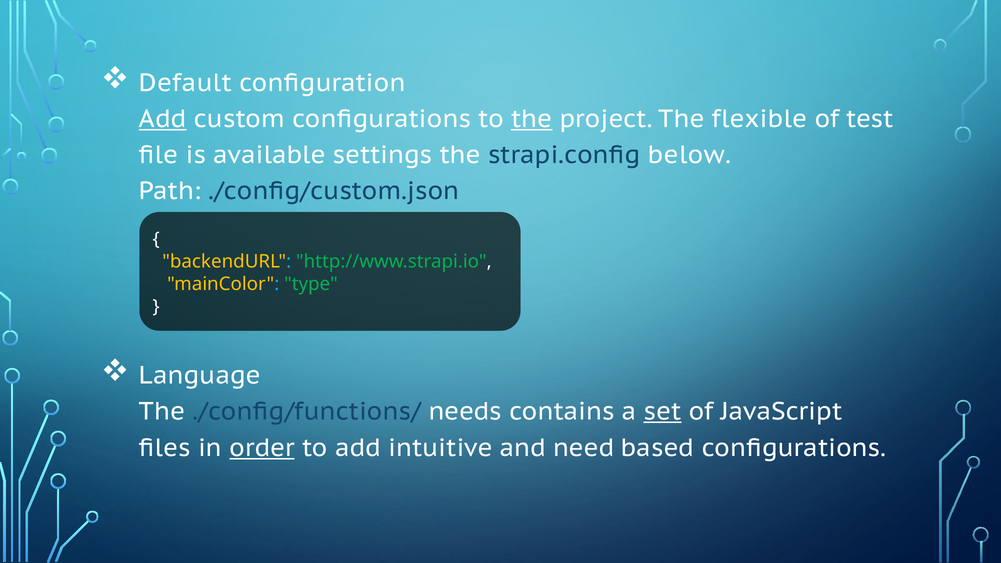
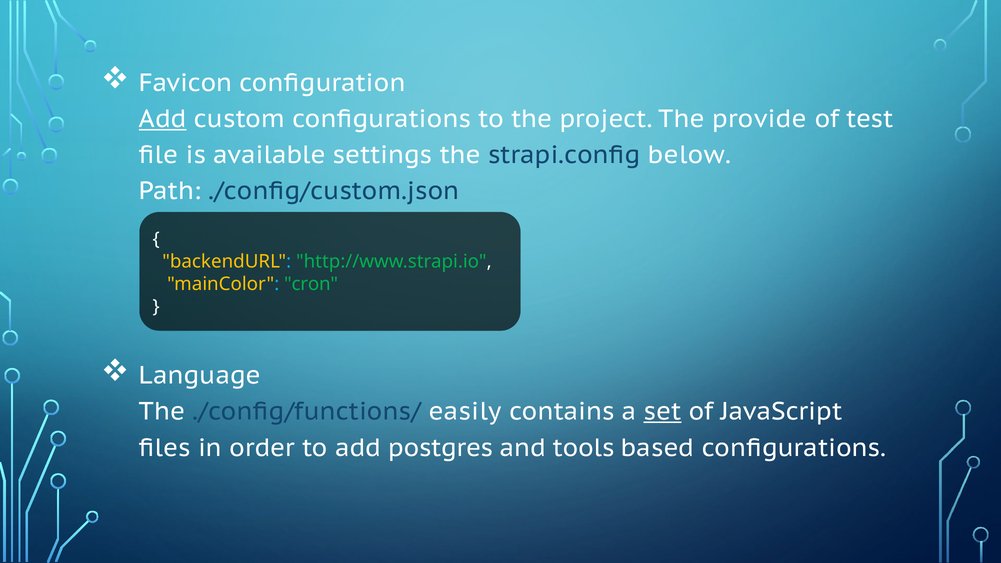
Default: Default -> Favicon (186, 83)
the underline: present -> none (532, 119)
flexible: flexible -> provide (759, 119)
type: type -> cron (311, 284)
needs: needs -> easily (465, 412)
order underline: present -> none (262, 448)
intuitive: intuitive -> postgres (441, 448)
need: need -> tools (584, 448)
